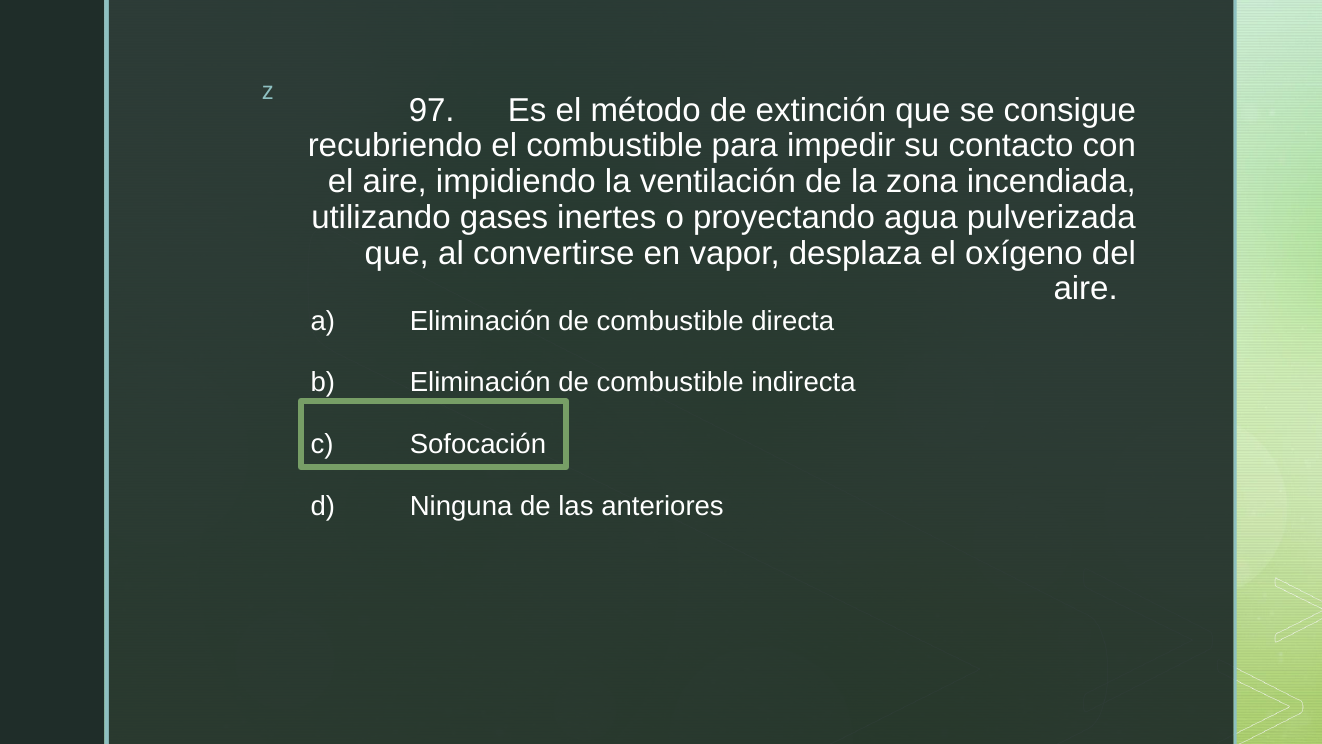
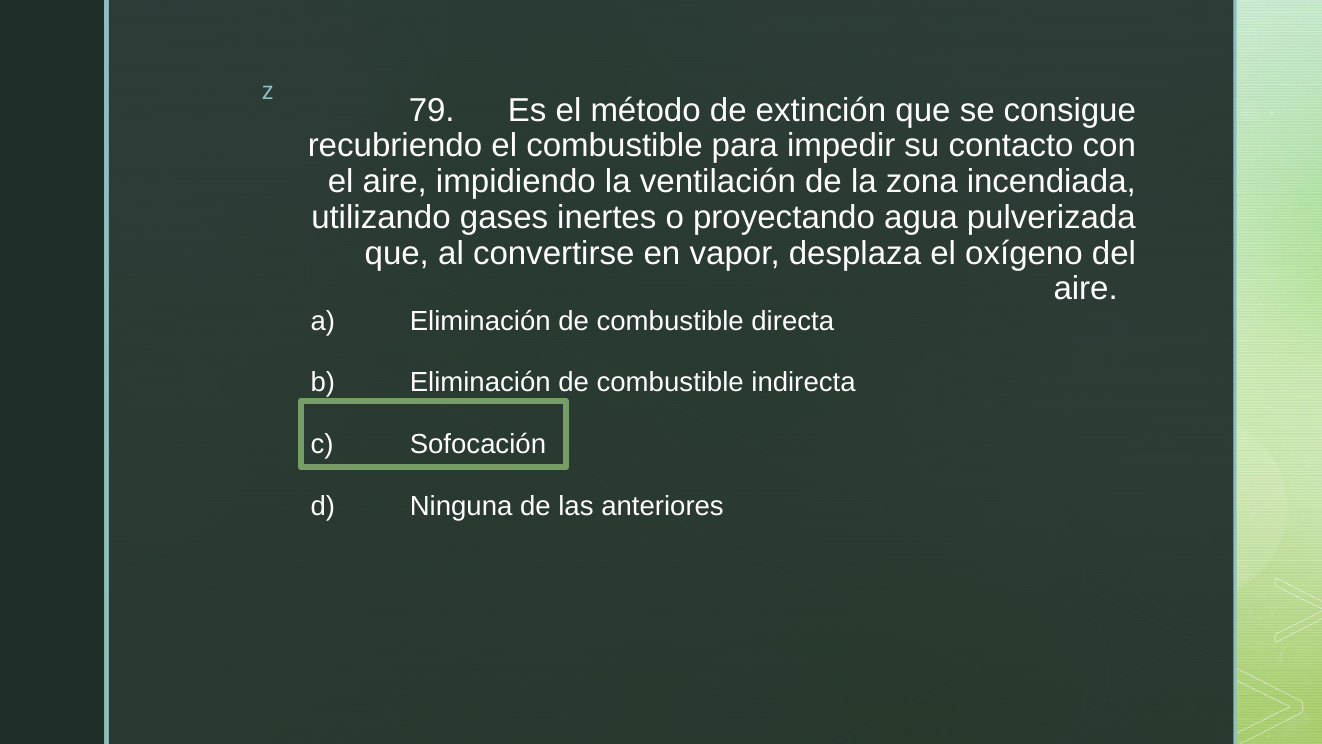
97: 97 -> 79 (432, 110)
